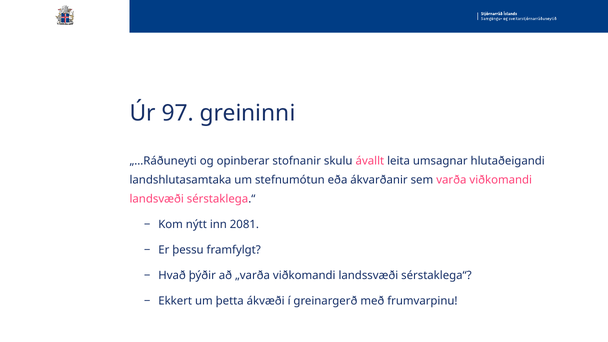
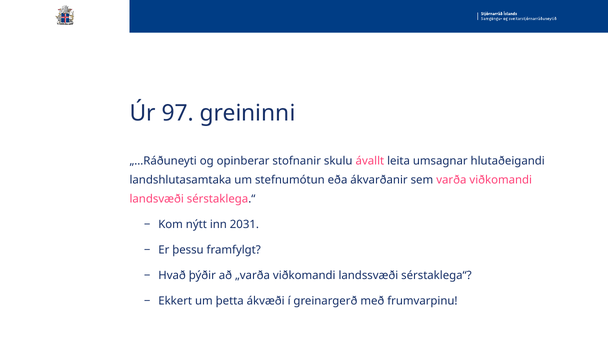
2081: 2081 -> 2031 (244, 224)
